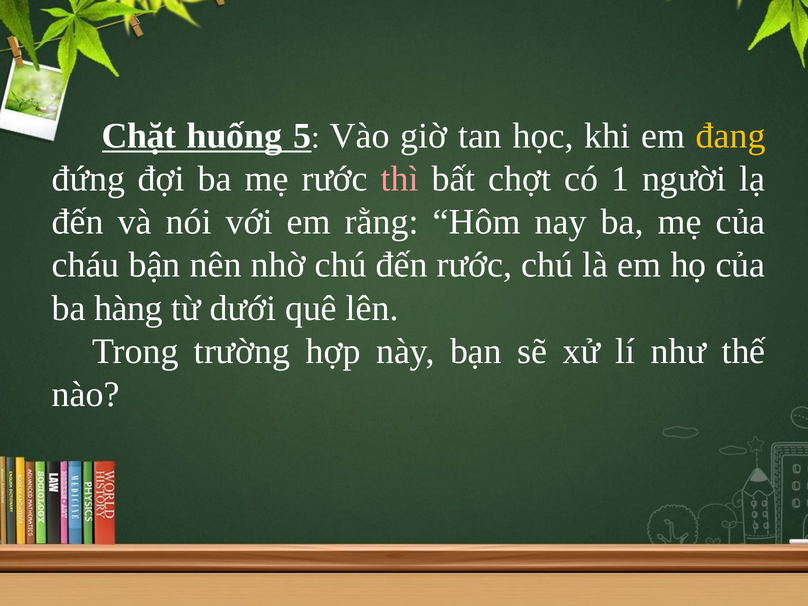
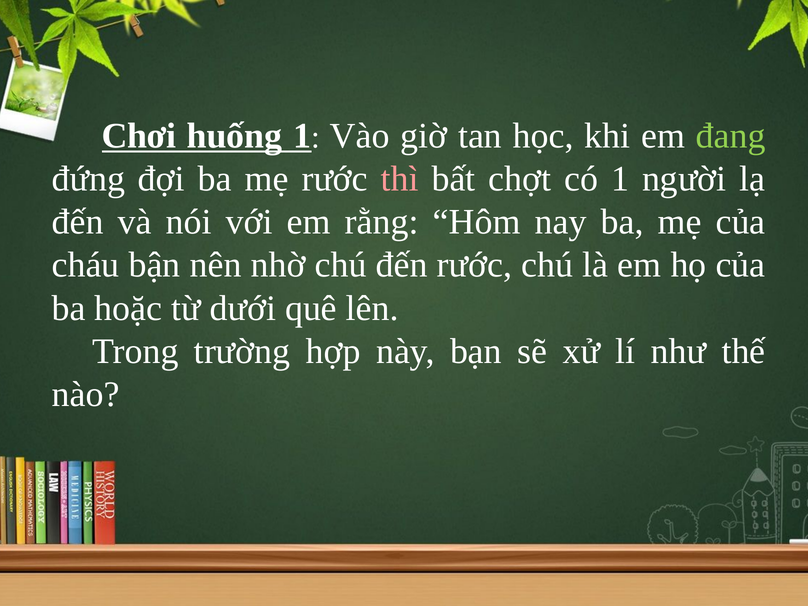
Chặt: Chặt -> Chơi (139, 136)
huống 5: 5 -> 1 (302, 136)
đang colour: yellow -> light green (731, 136)
hàng: hàng -> hoặc (128, 308)
